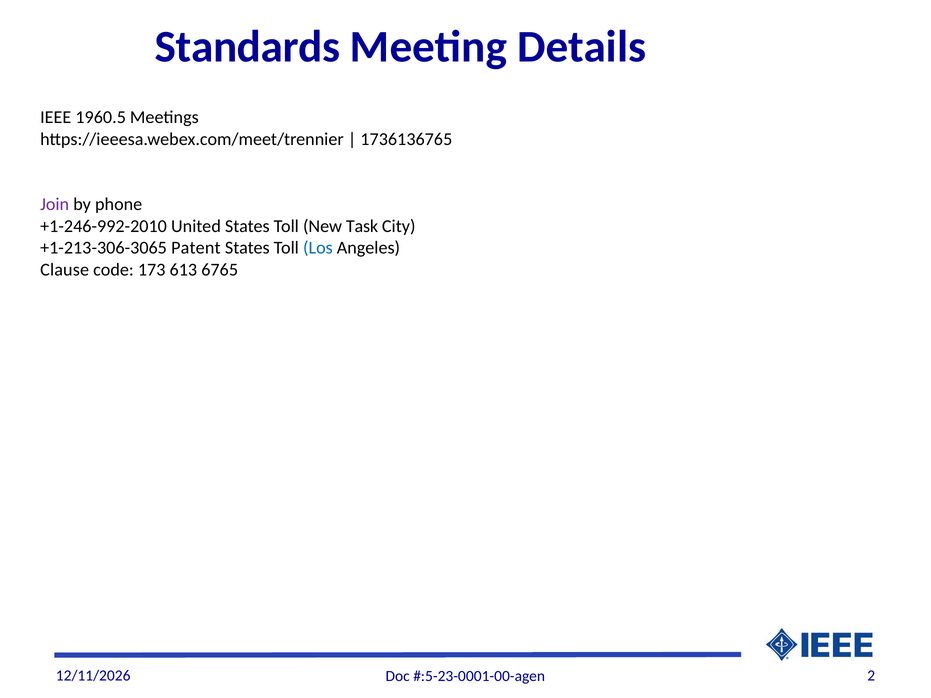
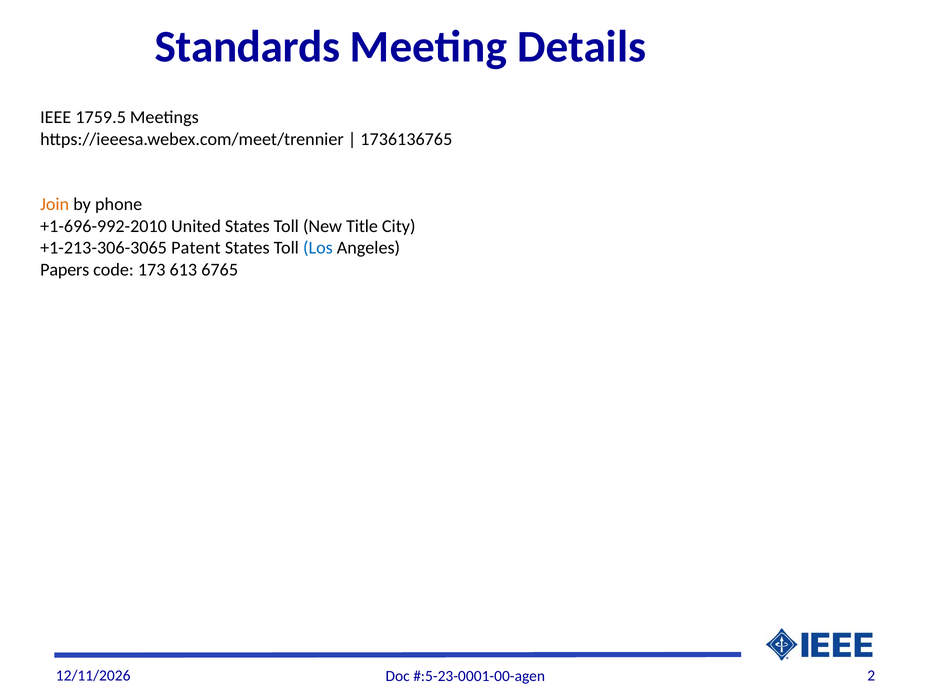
1960.5: 1960.5 -> 1759.5 (101, 118)
Join colour: purple -> orange (55, 204)
+1-246-992-2010: +1-246-992-2010 -> +1-696-992-2010 (104, 226)
Task: Task -> Title (362, 226)
Clause: Clause -> Papers (65, 270)
